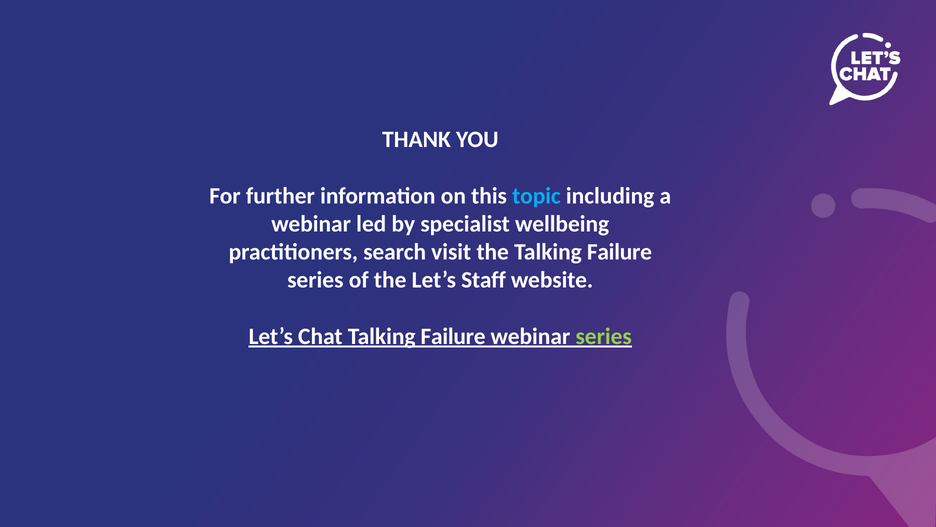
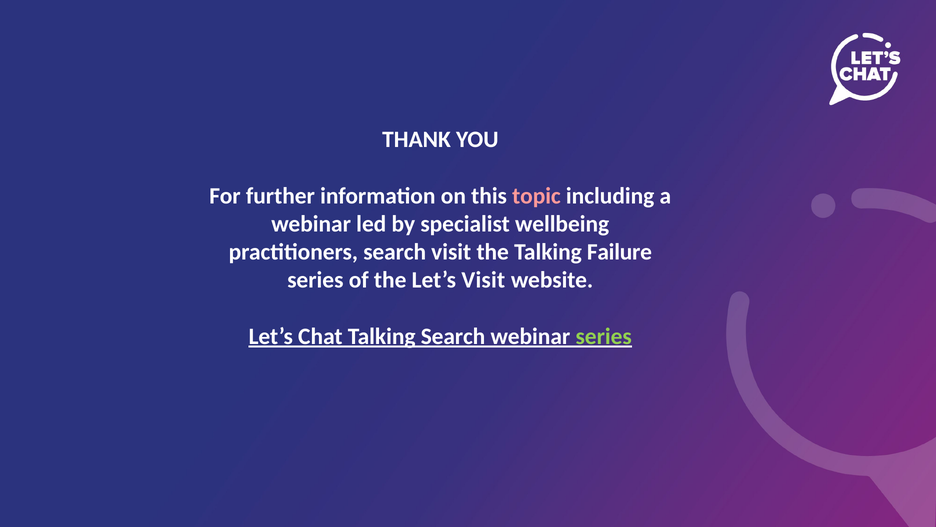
topic colour: light blue -> pink (536, 196)
Let’s Staff: Staff -> Visit (483, 280)
Chat Talking Failure: Failure -> Search (453, 336)
